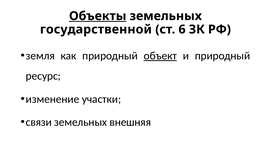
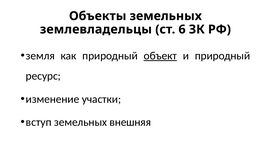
Объекты underline: present -> none (98, 16)
государственной: государственной -> землевладельцы (96, 29)
связи: связи -> вступ (39, 123)
